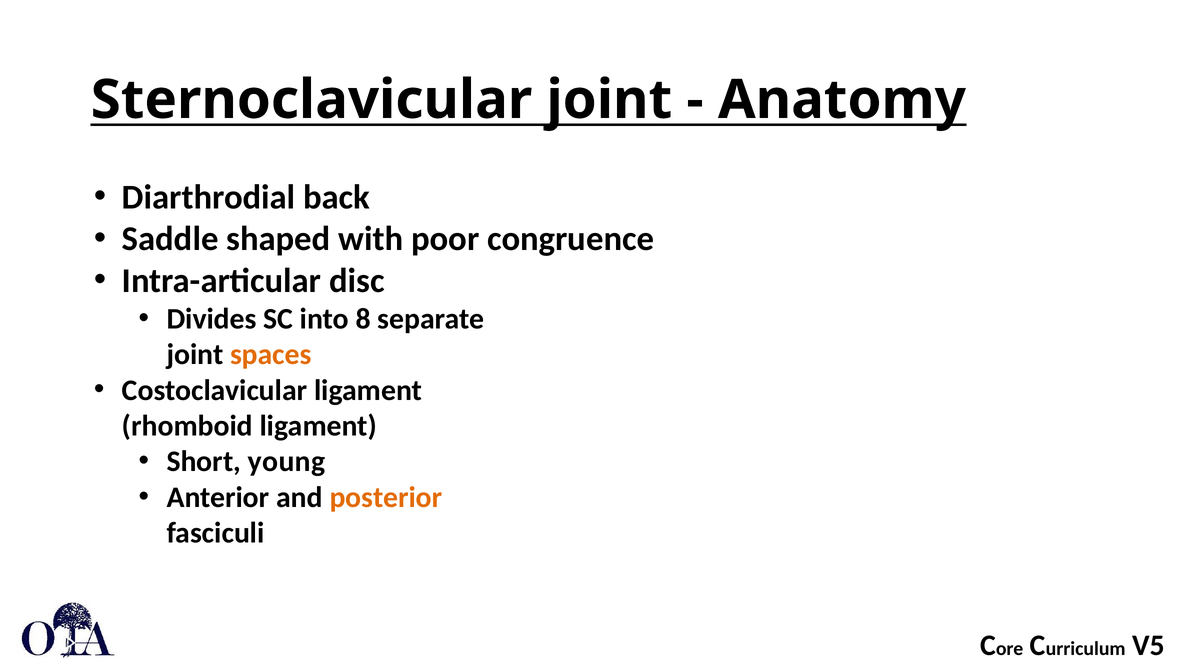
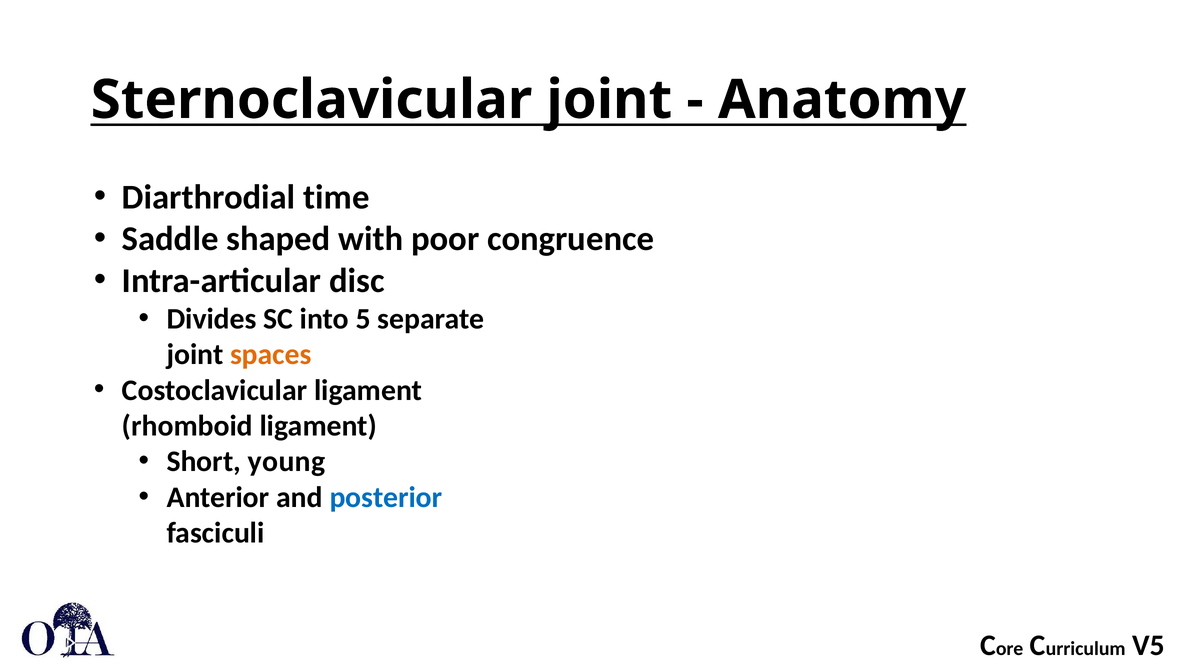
back: back -> time (336, 197)
8: 8 -> 5 (363, 319)
posterior colour: orange -> blue (386, 498)
